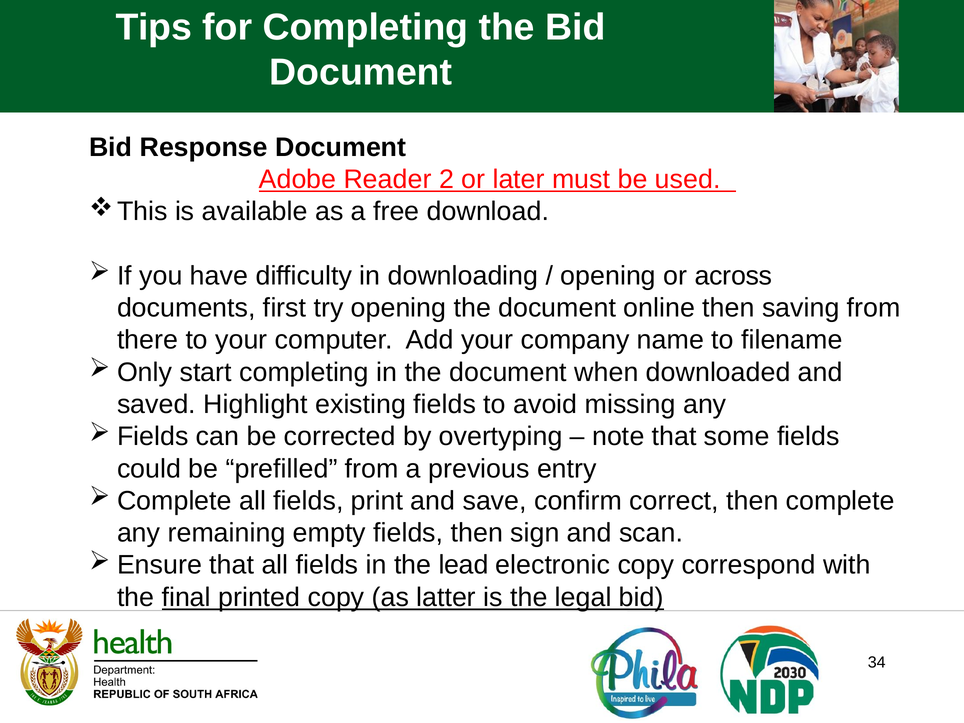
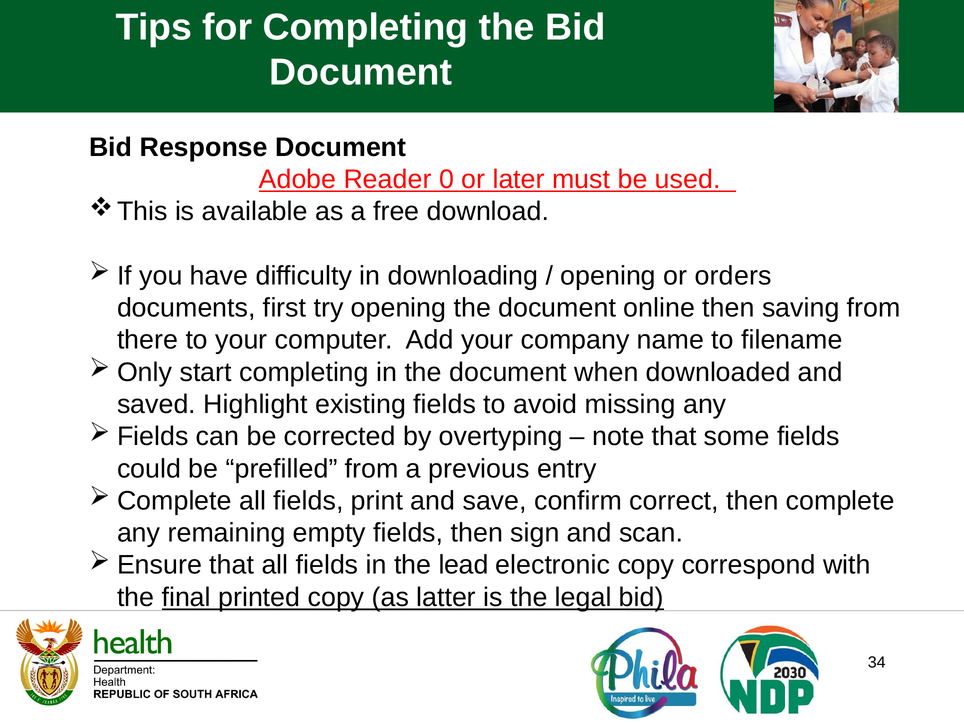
2: 2 -> 0 (446, 179)
across: across -> orders (733, 276)
